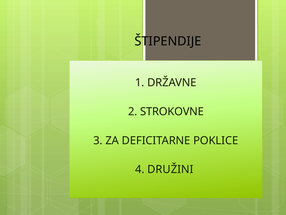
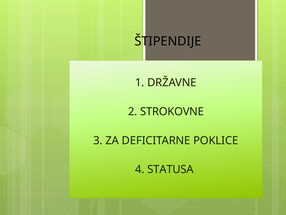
DRUŽINI: DRUŽINI -> STATUSA (171, 169)
